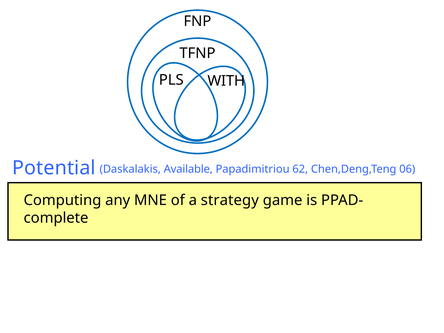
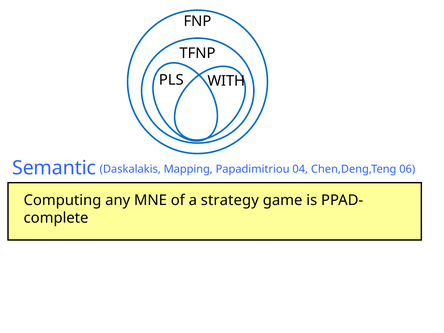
Potential: Potential -> Semantic (54, 168)
Available: Available -> Mapping (188, 169)
62: 62 -> 04 (300, 169)
